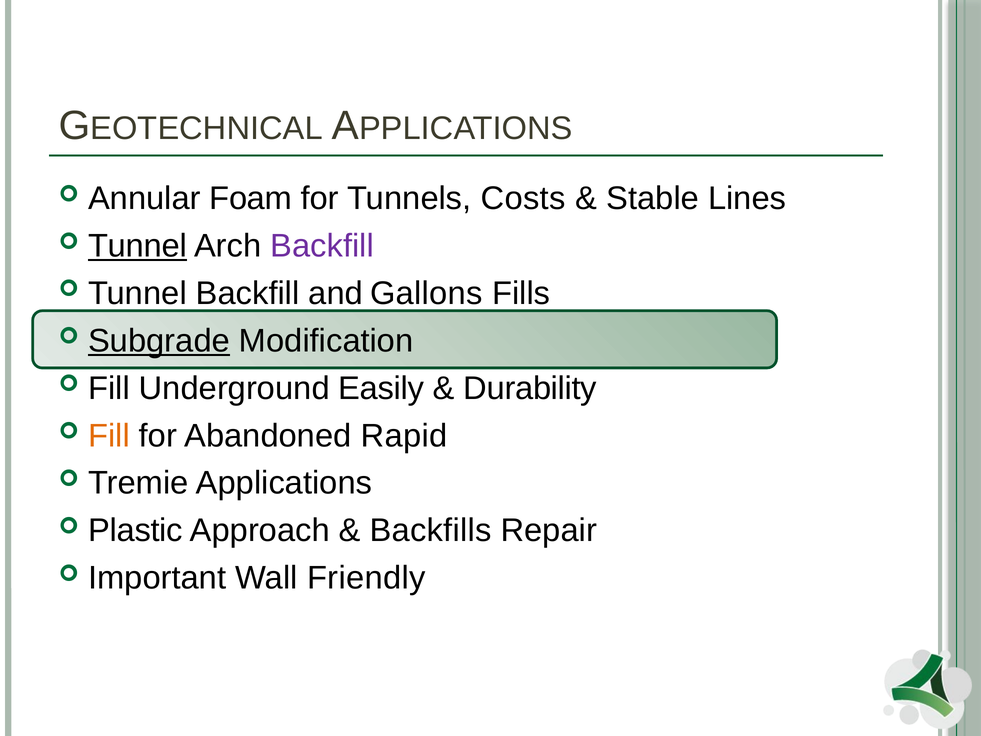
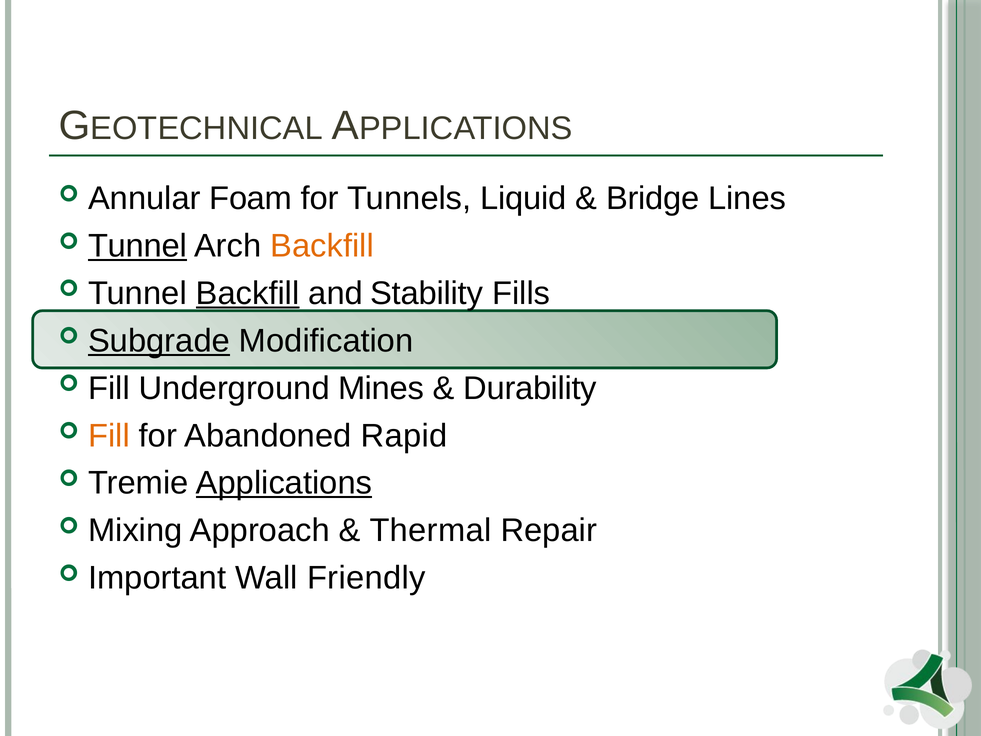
Costs: Costs -> Liquid (524, 198)
Stable: Stable -> Bridge (653, 198)
Backfill colour: purple -> orange (322, 246)
Backfill underline: none -> present (248, 293)
Gallons: Gallons -> Stability (427, 293)
Easily: Easily -> Mines (381, 388)
Applications underline: none -> present (284, 483)
Plastic: Plastic -> Mixing (135, 530)
Backfills: Backfills -> Thermal (431, 530)
